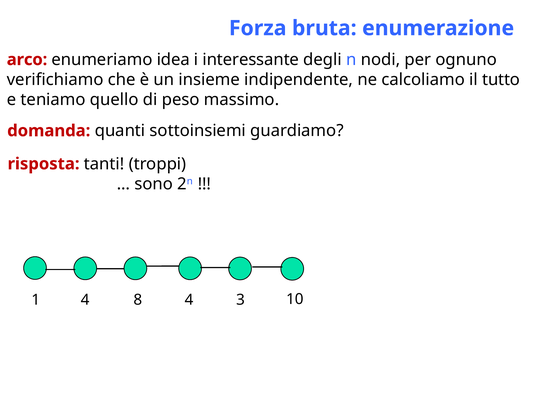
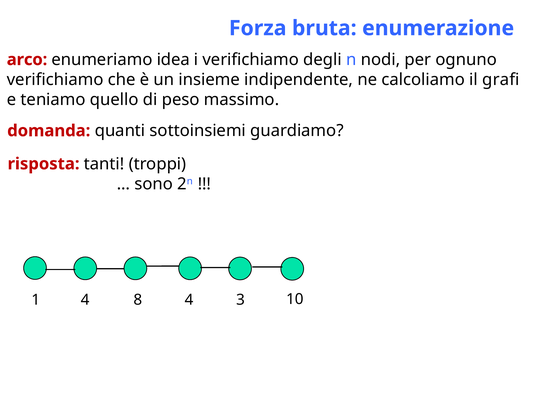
i interessante: interessante -> verifichiamo (251, 60)
tutto: tutto -> grafi (501, 80)
